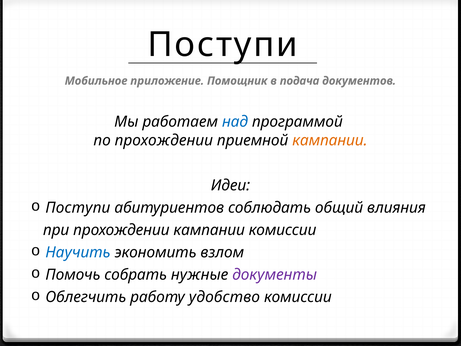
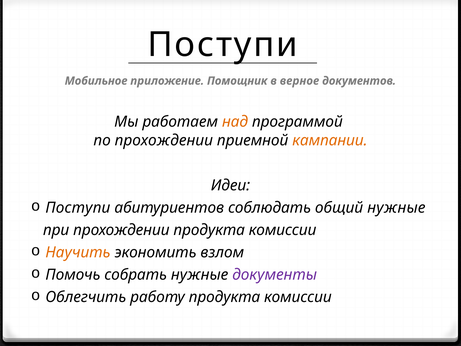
подача: подача -> верное (299, 81)
над colour: blue -> orange (235, 122)
общий влияния: влияния -> нужные (396, 208)
прохождении кампании: кампании -> продукта (209, 230)
Научить colour: blue -> orange (78, 252)
работу удобство: удобство -> продукта (225, 297)
